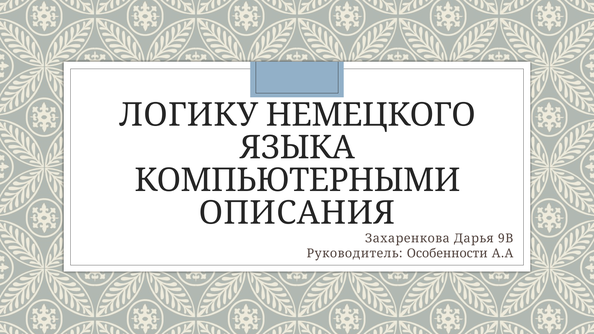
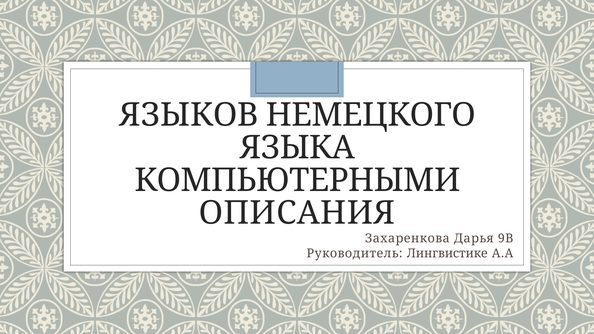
ЛОГИКУ: ЛОГИКУ -> ЯЗЫКОВ (189, 115)
Особенности: Особенности -> Лингвистике (447, 253)
